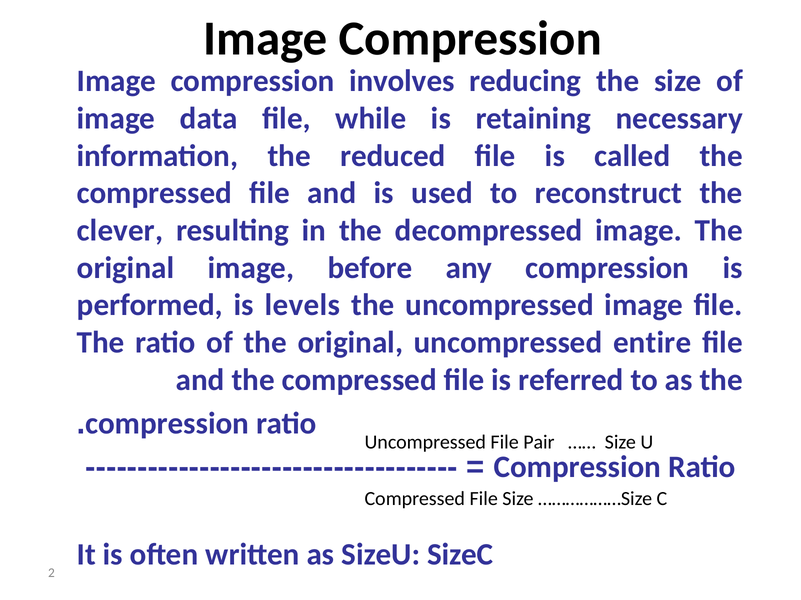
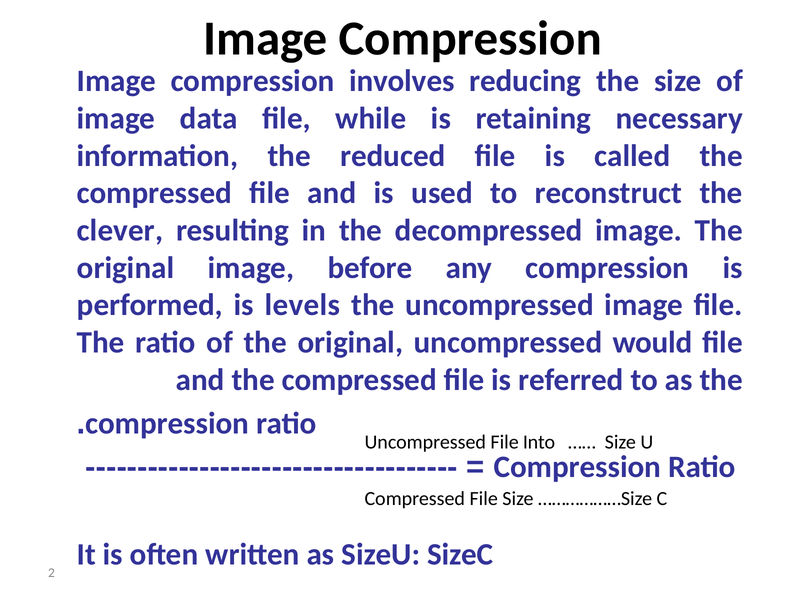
entire: entire -> would (652, 343)
Pair: Pair -> Into (539, 443)
